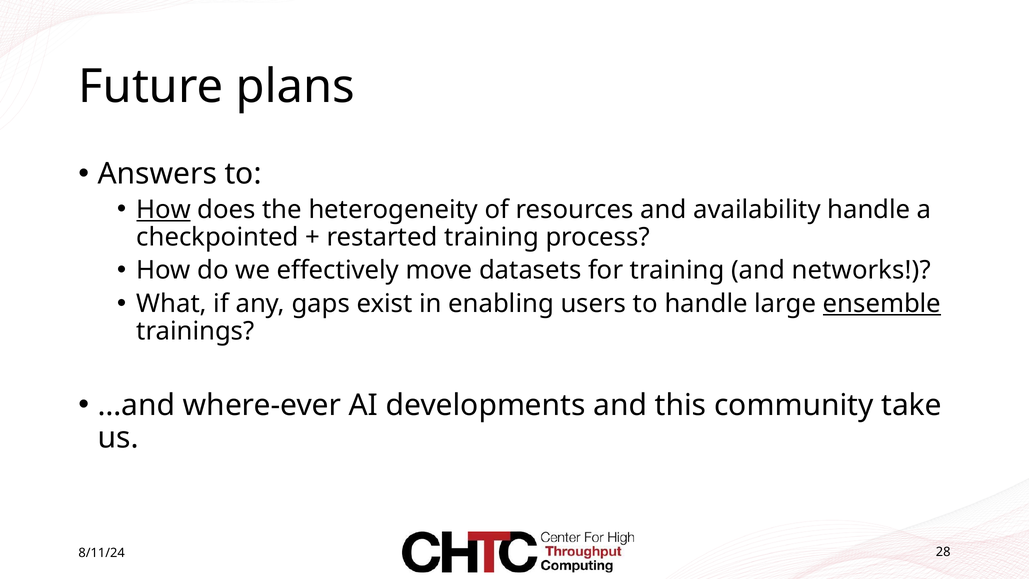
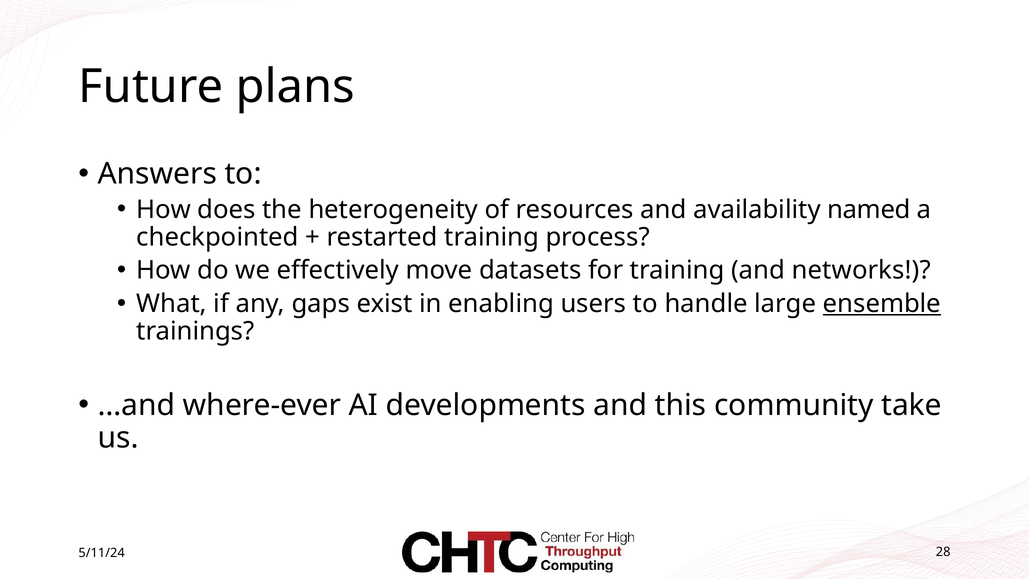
How underline: present -> none (164, 209)
availability handle: handle -> named (869, 209)
8/11/24: 8/11/24 -> 5/11/24 (102, 553)
